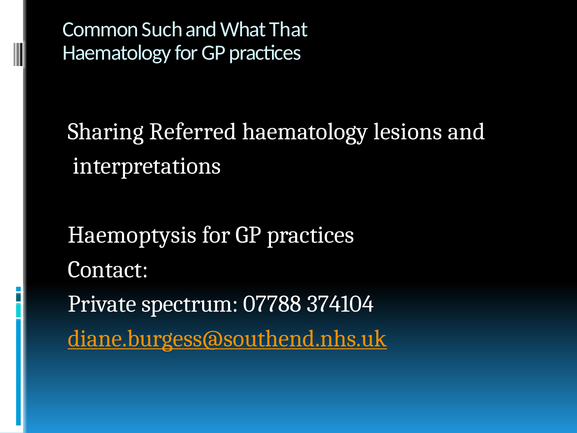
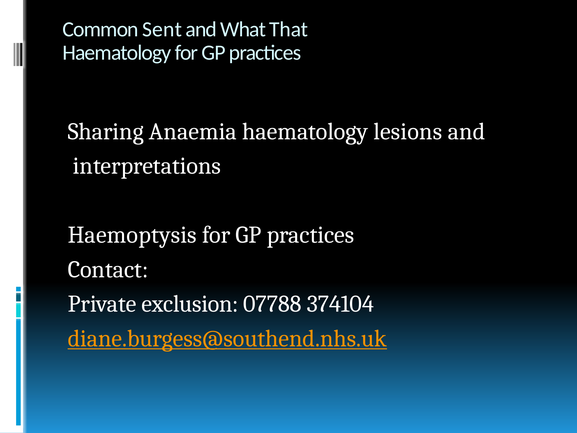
Such: Such -> Sent (162, 29)
Referred: Referred -> Anaemia (193, 131)
spectrum: spectrum -> exclusion (190, 304)
